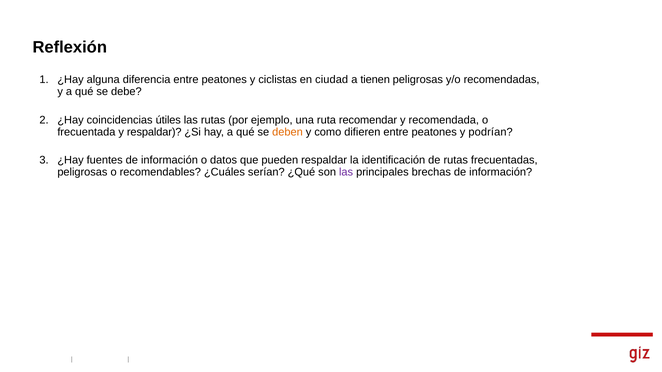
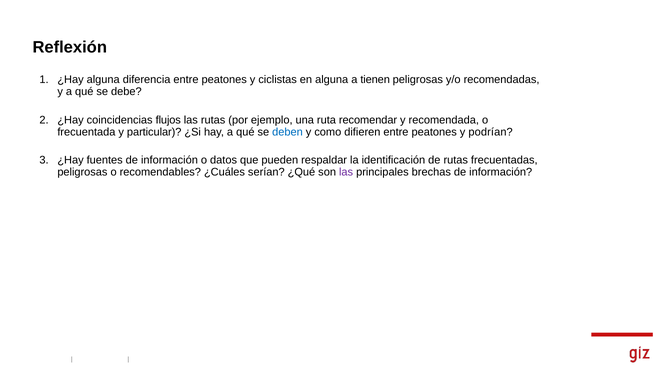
en ciudad: ciudad -> alguna (332, 80)
útiles: útiles -> flujos (168, 120)
y respaldar: respaldar -> particular (154, 132)
deben colour: orange -> blue (287, 132)
